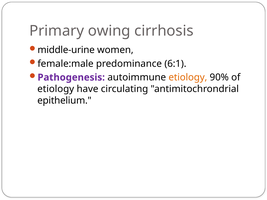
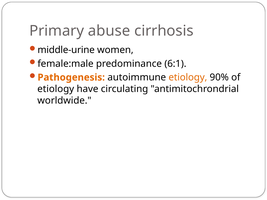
owing: owing -> abuse (109, 31)
Pathogenesis colour: purple -> orange (71, 77)
epithelium: epithelium -> worldwide (64, 101)
